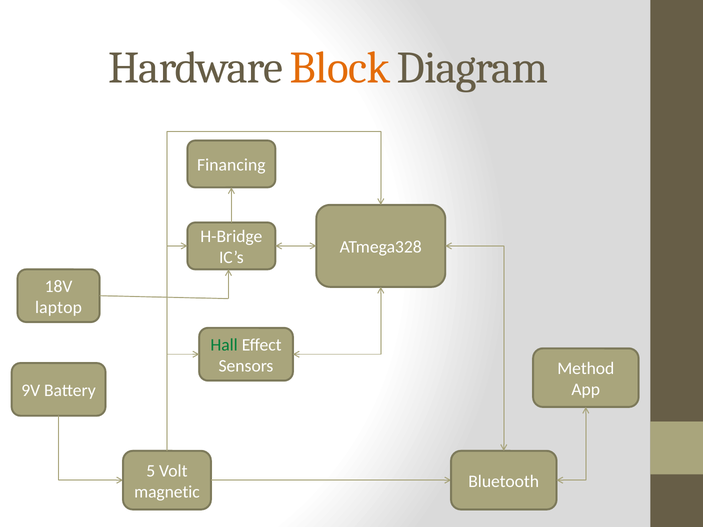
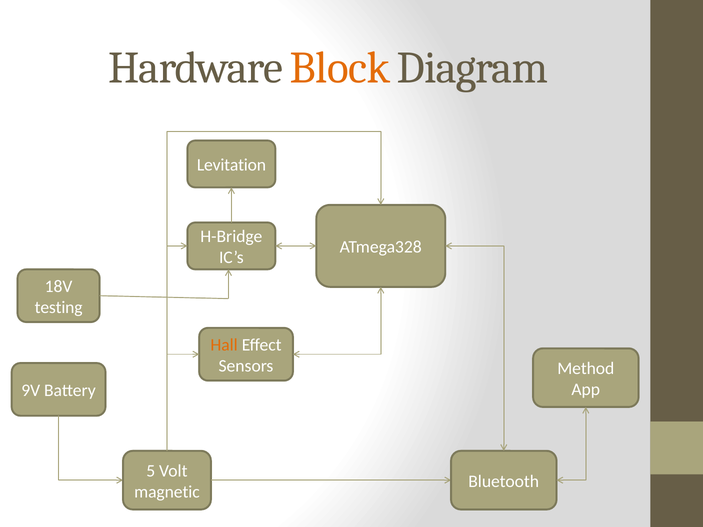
Financing: Financing -> Levitation (231, 165)
laptop: laptop -> testing (59, 308)
Hall colour: green -> orange (224, 345)
